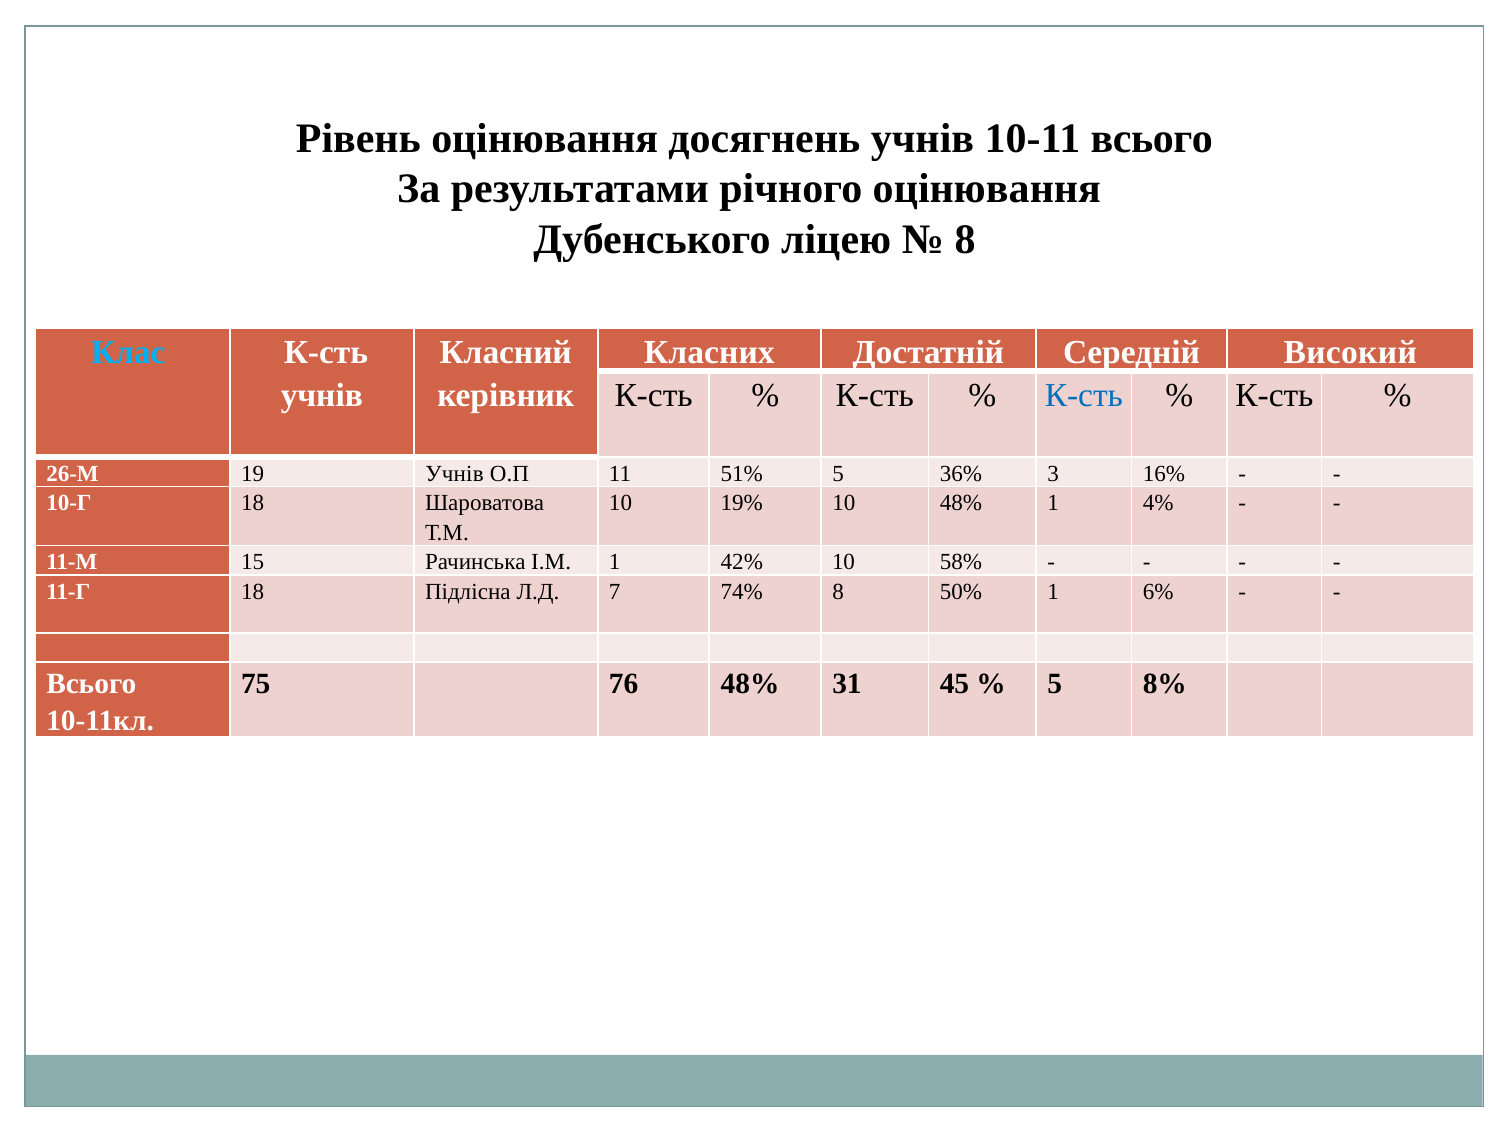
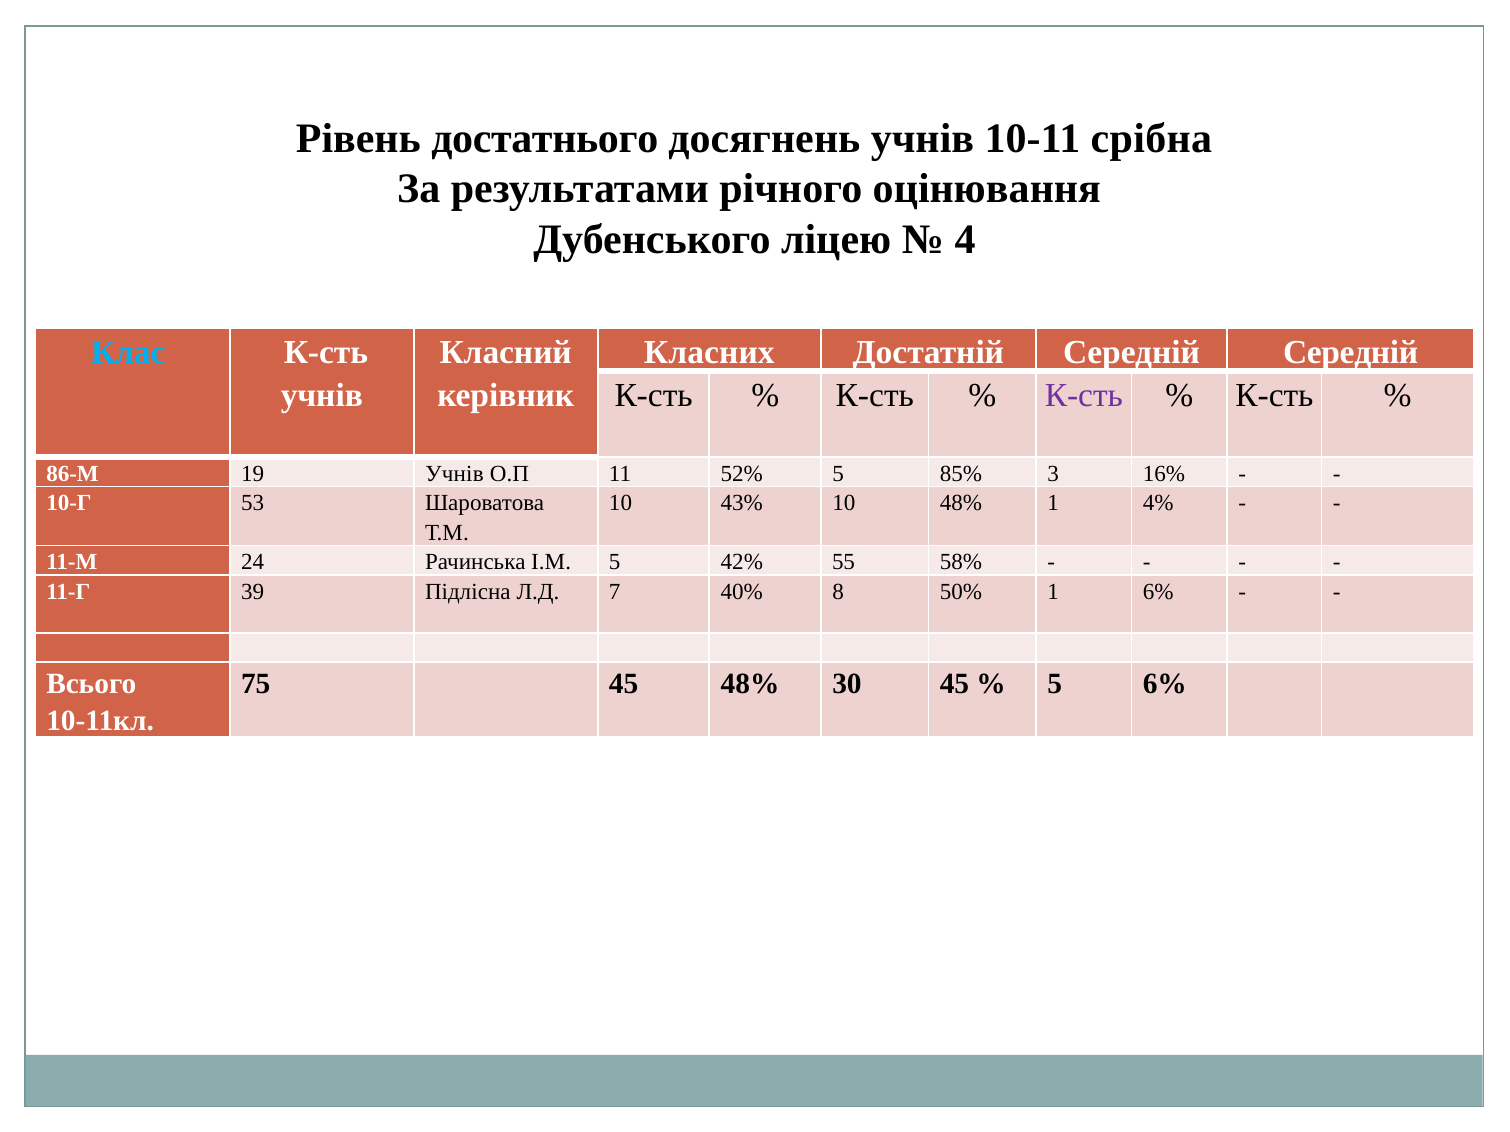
Рівень оцінювання: оцінювання -> достатнього (545, 139)
10-11 всього: всього -> срібна (1151, 139)
8: 8 -> 4 (965, 240)
Середній Високий: Високий -> Середній (1351, 353)
К-сть colour: blue -> purple (1084, 396)
26-М: 26-М -> 86-М (73, 474)
51%: 51% -> 52% (742, 474)
36%: 36% -> 85% (961, 474)
10-Г 18: 18 -> 53 (253, 504)
19%: 19% -> 43% (742, 504)
15: 15 -> 24 (253, 563)
І.М 1: 1 -> 5 (615, 563)
42% 10: 10 -> 55 (843, 563)
11-Г 18: 18 -> 39 (253, 592)
74%: 74% -> 40% (742, 592)
75 76: 76 -> 45 (624, 684)
31: 31 -> 30 (847, 684)
5 8%: 8% -> 6% (1165, 684)
